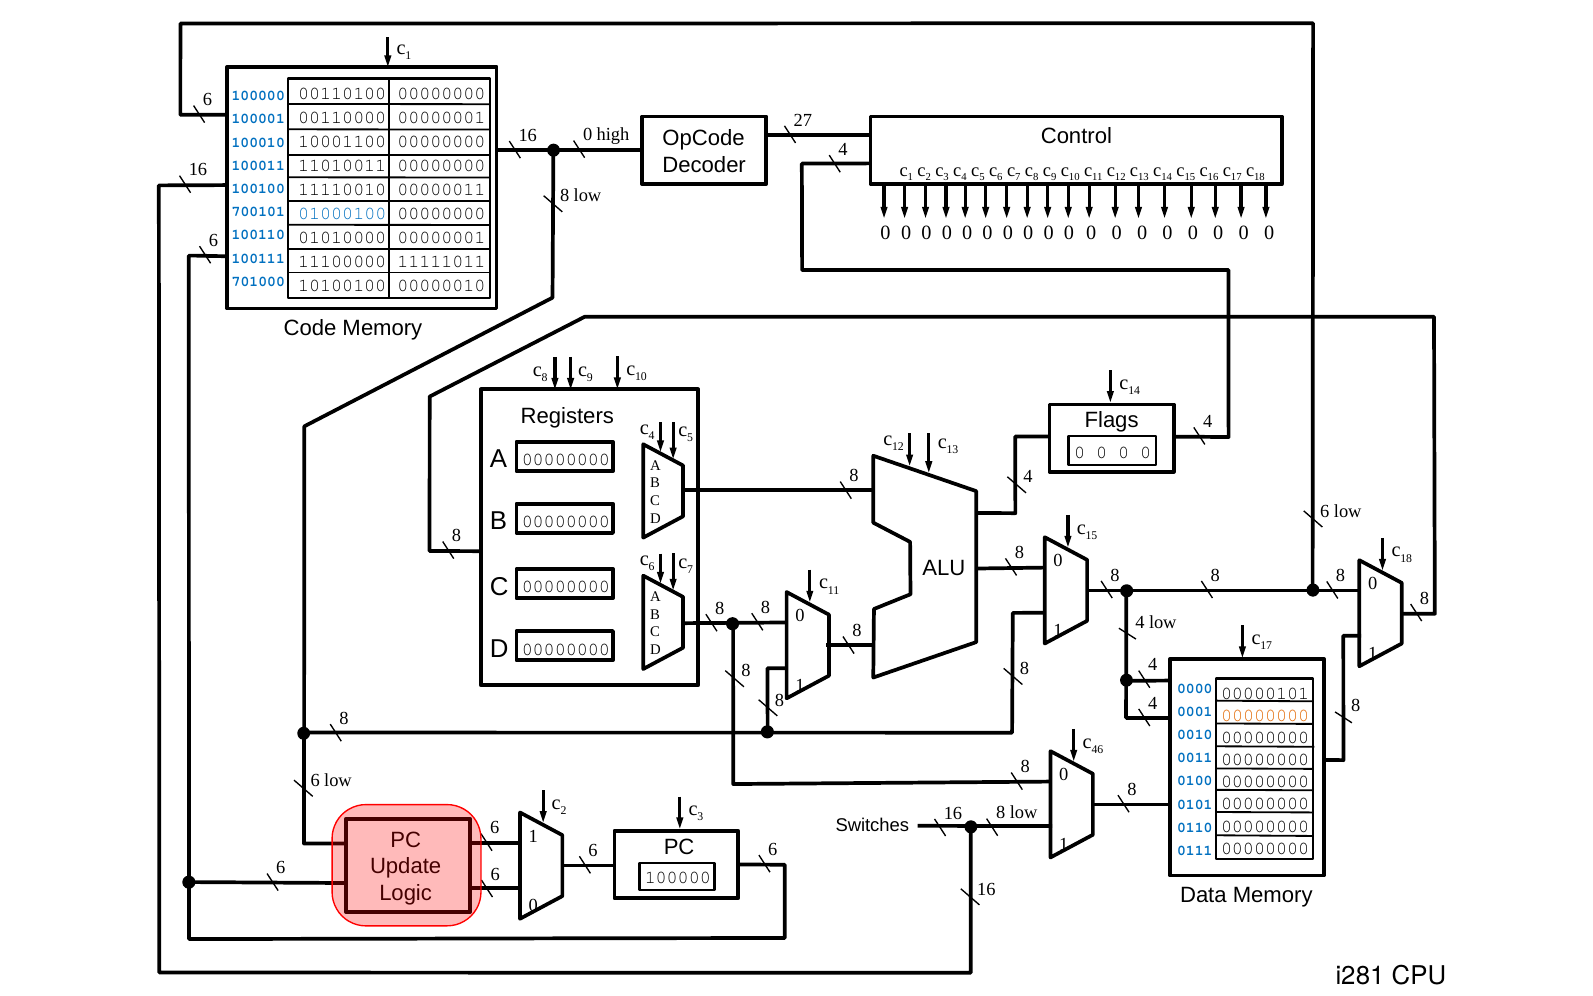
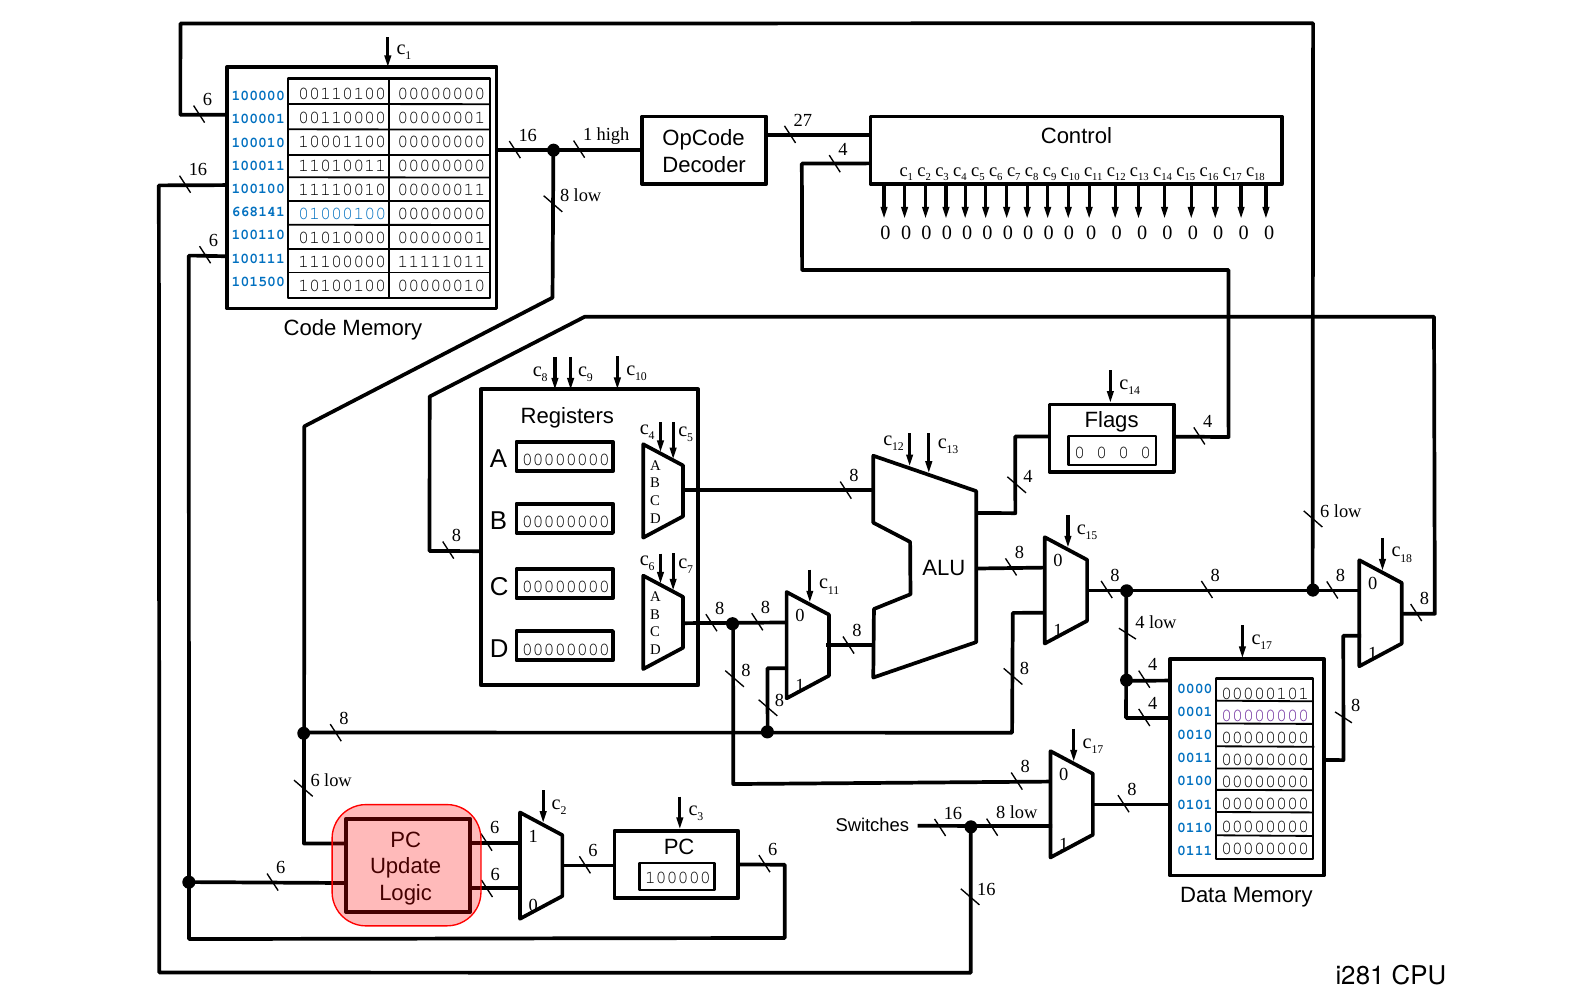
16 0: 0 -> 1 (588, 135)
700101: 700101 -> 668141 (258, 212)
701000: 701000 -> 101500 (258, 281)
00000000 colour: orange -> purple (1265, 715)
46: 46 -> 17 (1097, 749)
